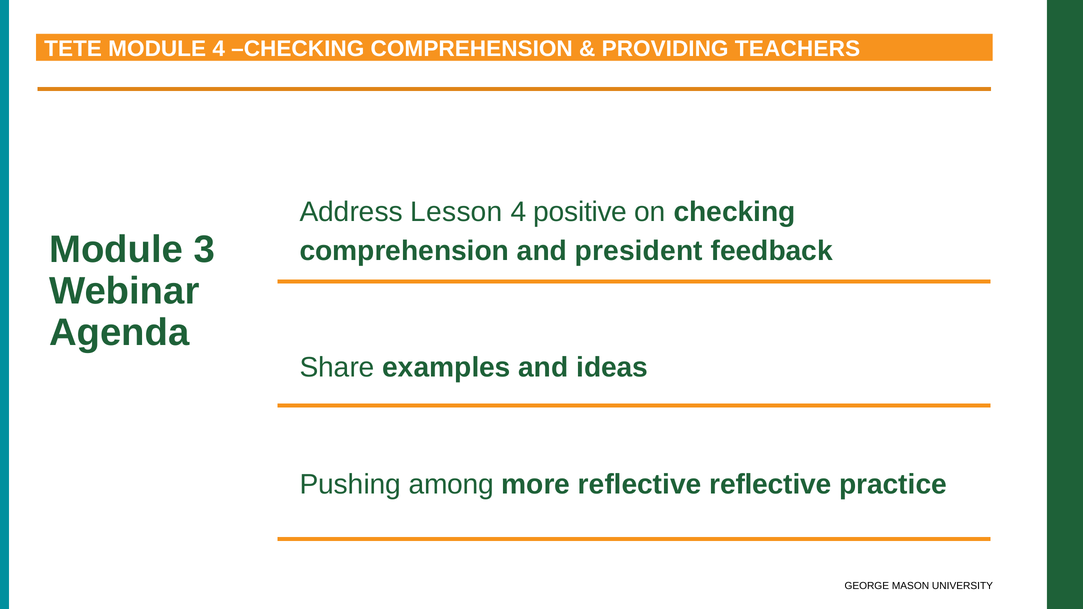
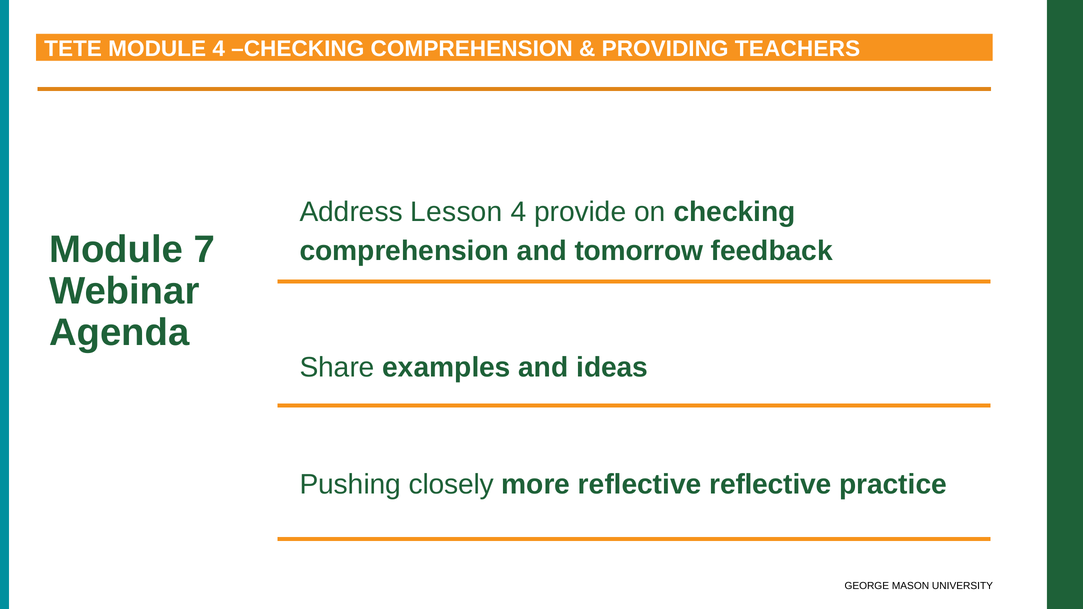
positive: positive -> provide (580, 212)
3: 3 -> 7 (204, 250)
president: president -> tomorrow (639, 251)
among: among -> closely (451, 484)
